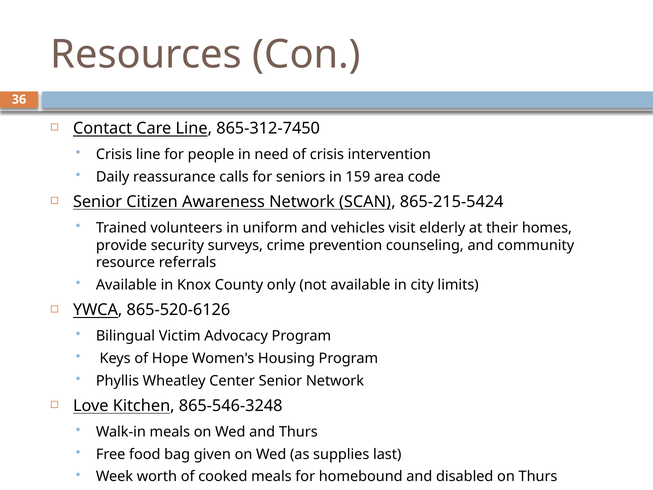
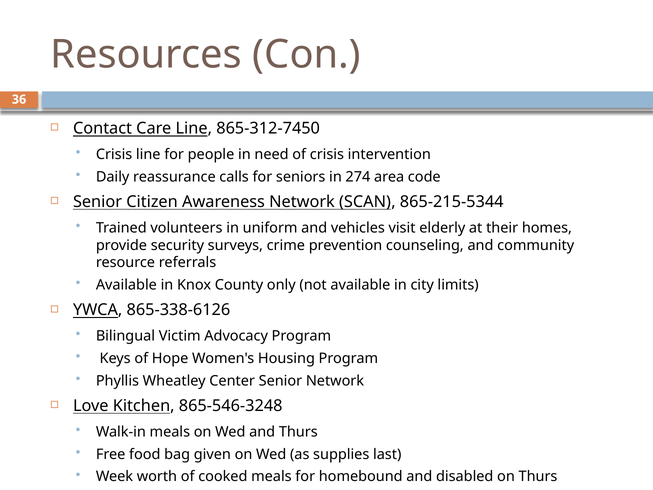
159: 159 -> 274 (358, 177)
865-215-5424: 865-215-5424 -> 865-215-5344 (452, 202)
865-520-6126: 865-520-6126 -> 865-338-6126 (178, 310)
